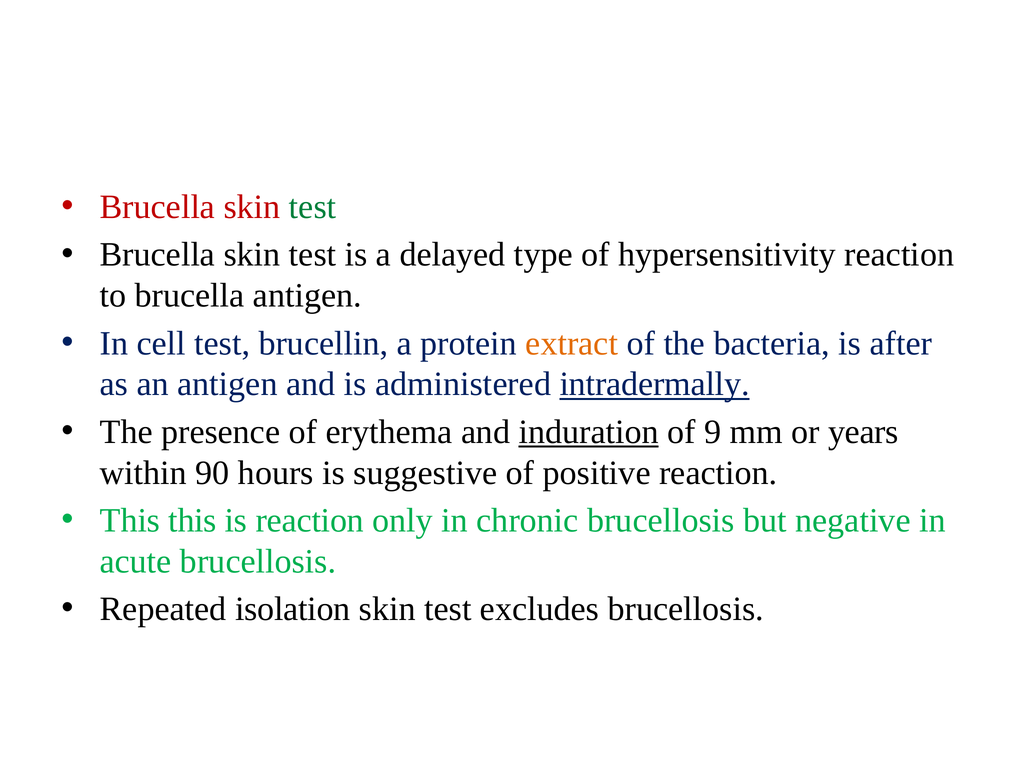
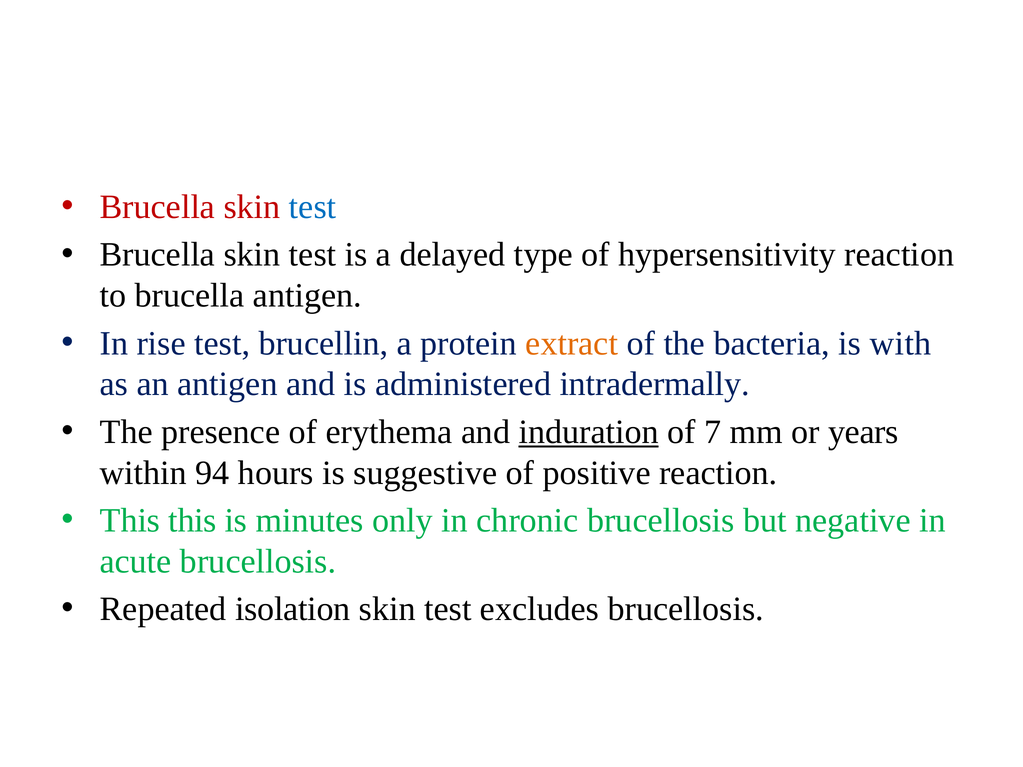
test colour: green -> blue (313, 207)
cell: cell -> rise (161, 343)
after: after -> with (901, 343)
intradermally underline: present -> none (655, 384)
9: 9 -> 7 (713, 432)
90: 90 -> 94 (212, 473)
is reaction: reaction -> minutes (310, 521)
